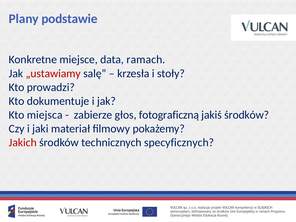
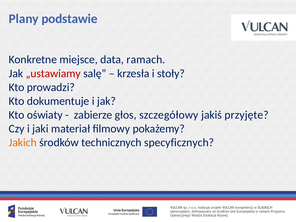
miejsca: miejsca -> oświaty (45, 115)
fotograficzną: fotograficzną -> szczegółowy (169, 115)
jakiś środków: środków -> przyjęte (247, 115)
Jakich colour: red -> orange (23, 143)
